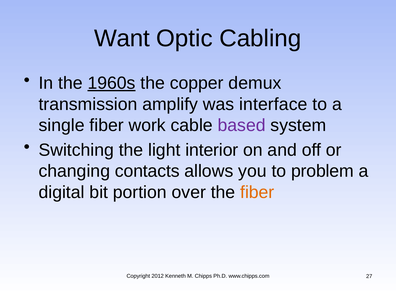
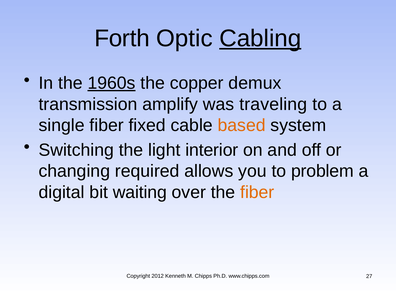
Want: Want -> Forth (122, 38)
Cabling underline: none -> present (260, 38)
interface: interface -> traveling (273, 104)
work: work -> fixed (147, 125)
based colour: purple -> orange (242, 125)
contacts: contacts -> required (147, 171)
portion: portion -> waiting (140, 192)
